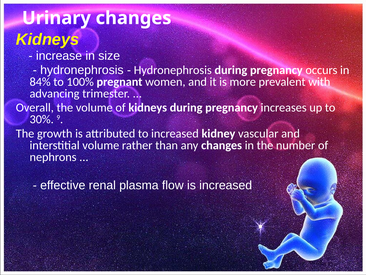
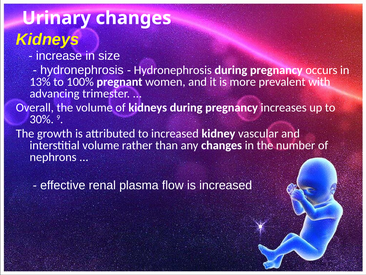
84%: 84% -> 13% (40, 82)
